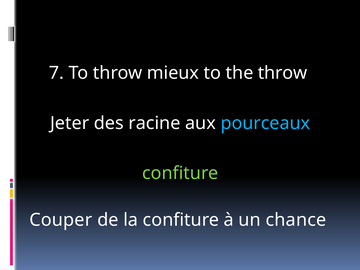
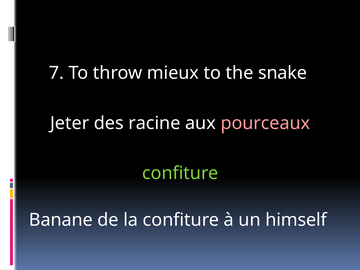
the throw: throw -> snake (283, 73)
pourceaux colour: light blue -> pink (265, 123)
Couper: Couper -> Banane (61, 220)
chance: chance -> himself (296, 220)
